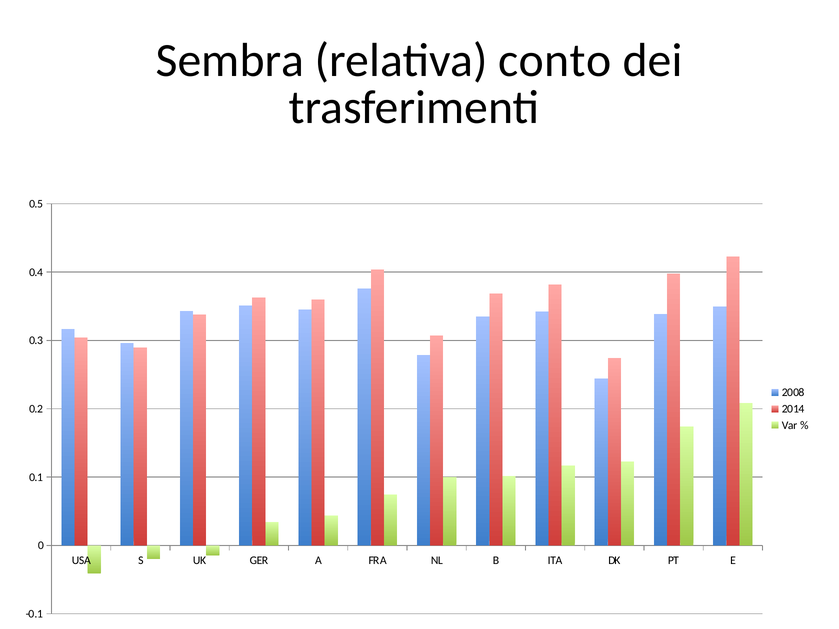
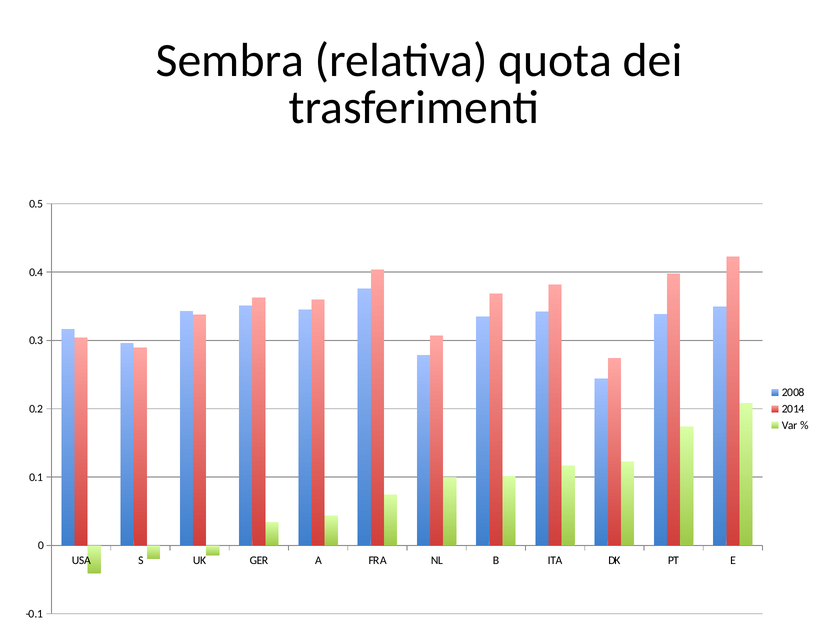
conto: conto -> quota (555, 61)
